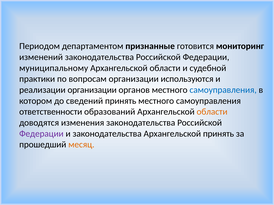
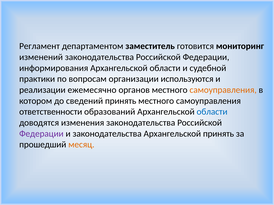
Периодом: Периодом -> Регламент (40, 46)
признанные: признанные -> заместитель (150, 46)
муниципальному: муниципальному -> информирования (54, 68)
реализации организации: организации -> ежемесячно (92, 90)
самоуправления colour: blue -> orange (223, 90)
области colour: orange -> blue (212, 112)
